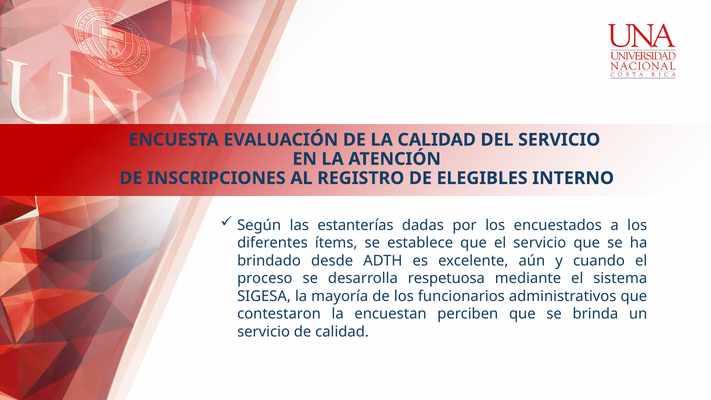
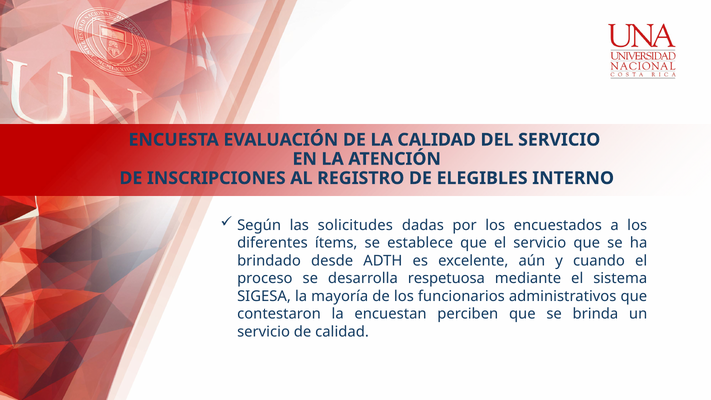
estanterías: estanterías -> solicitudes (355, 225)
